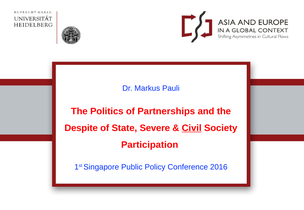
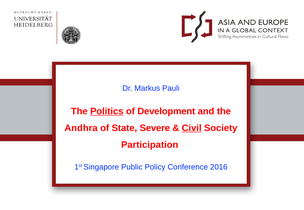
Politics underline: none -> present (107, 111)
Partnerships: Partnerships -> Development (166, 111)
Despite: Despite -> Andhra (81, 128)
